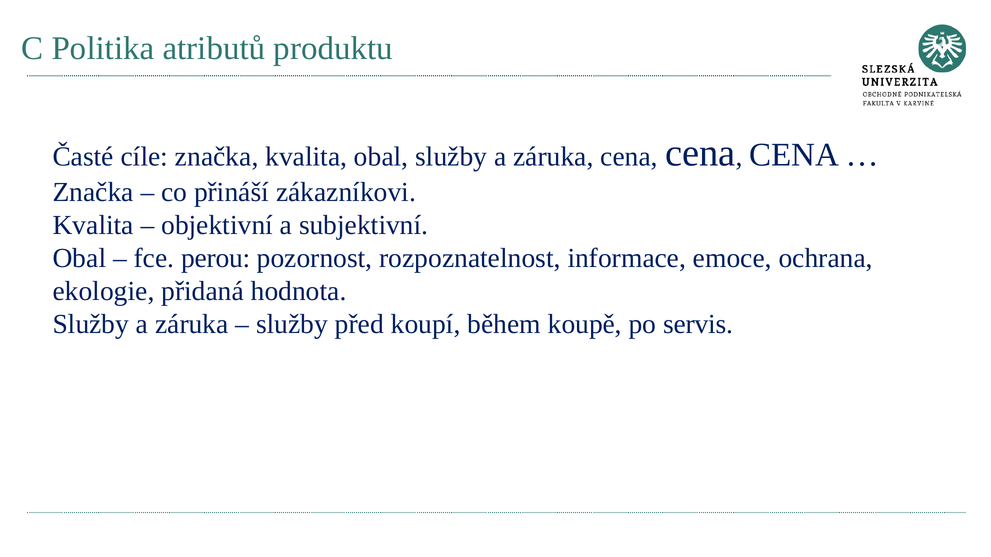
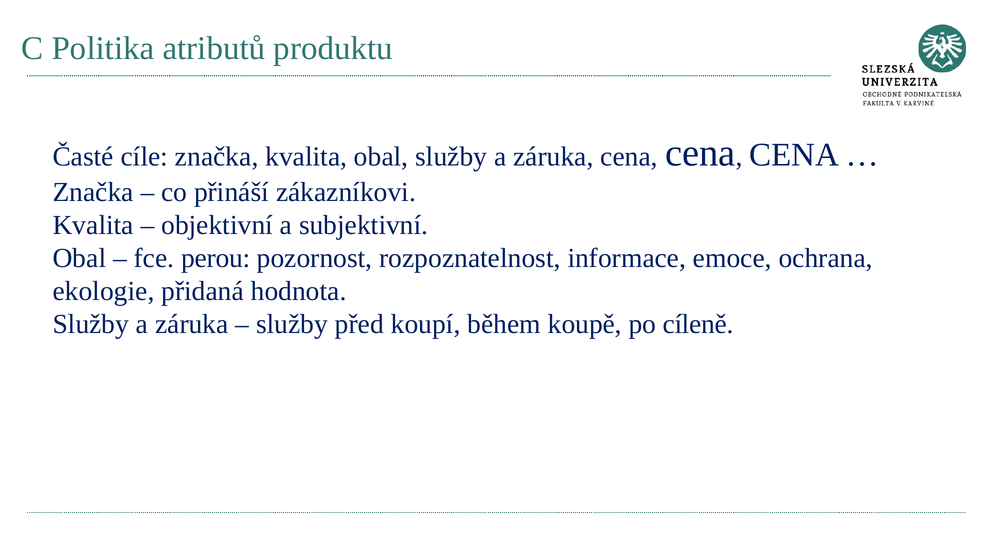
servis: servis -> cíleně (698, 324)
